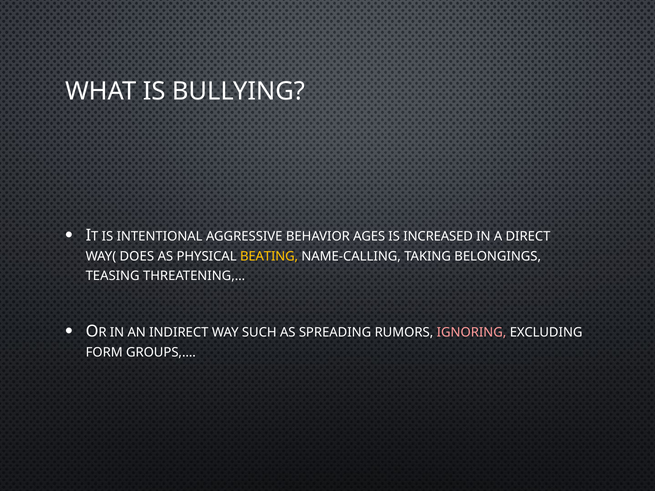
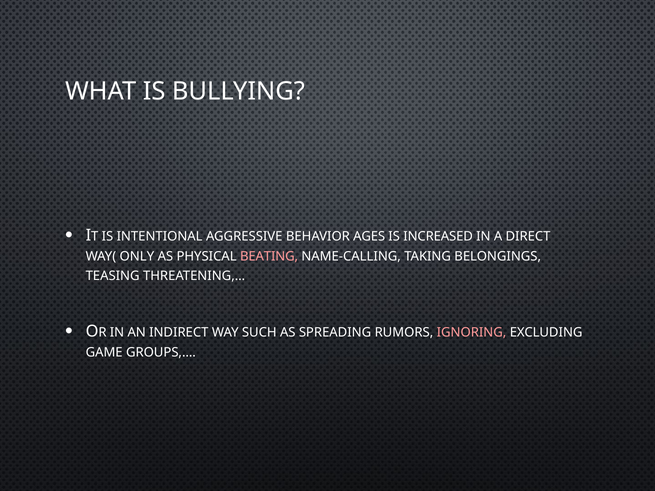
DOES: DOES -> ONLY (137, 256)
BEATING colour: yellow -> pink (269, 256)
FORM: FORM -> GAME (104, 352)
